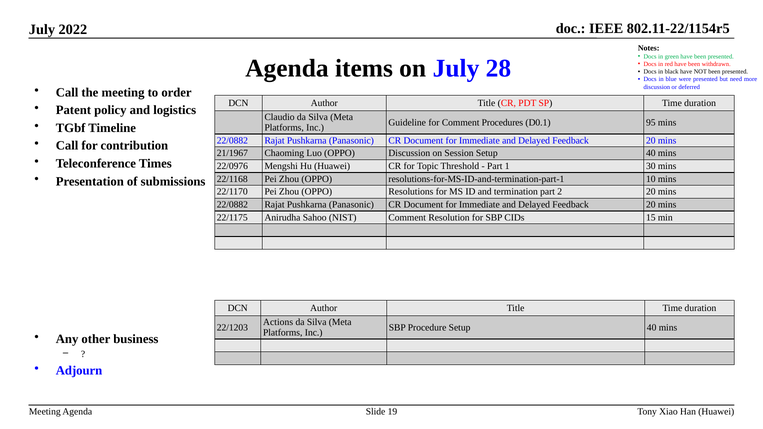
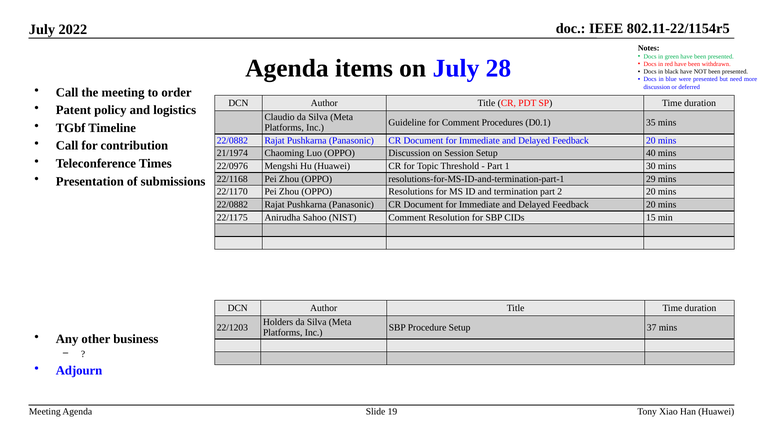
95: 95 -> 35 (651, 122)
21/1967: 21/1967 -> 21/1974 (232, 153)
10: 10 -> 29 (651, 179)
Actions: Actions -> Holders (278, 322)
Procedure Setup 40: 40 -> 37 (652, 328)
